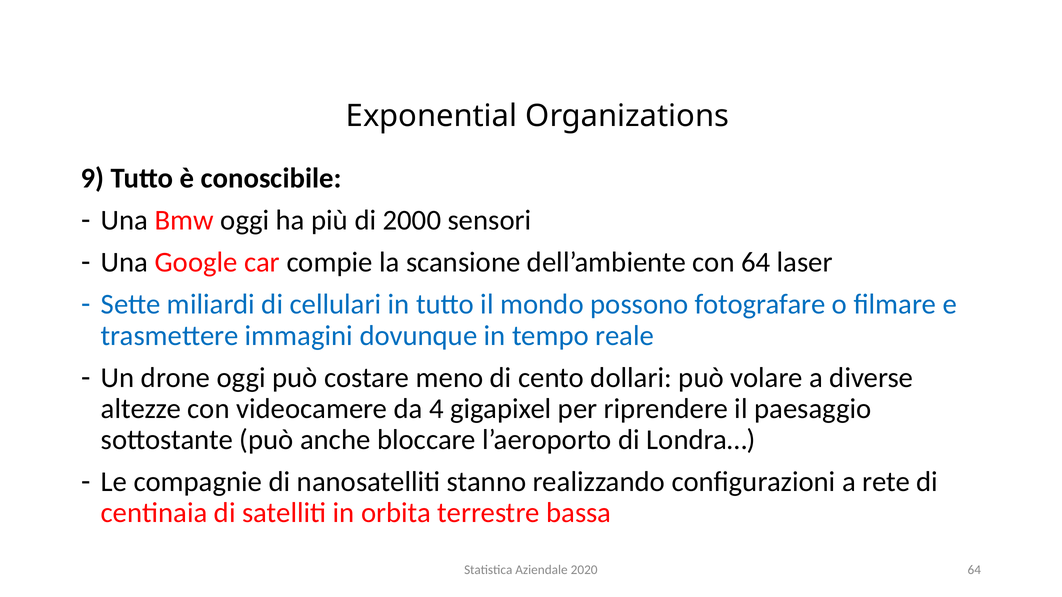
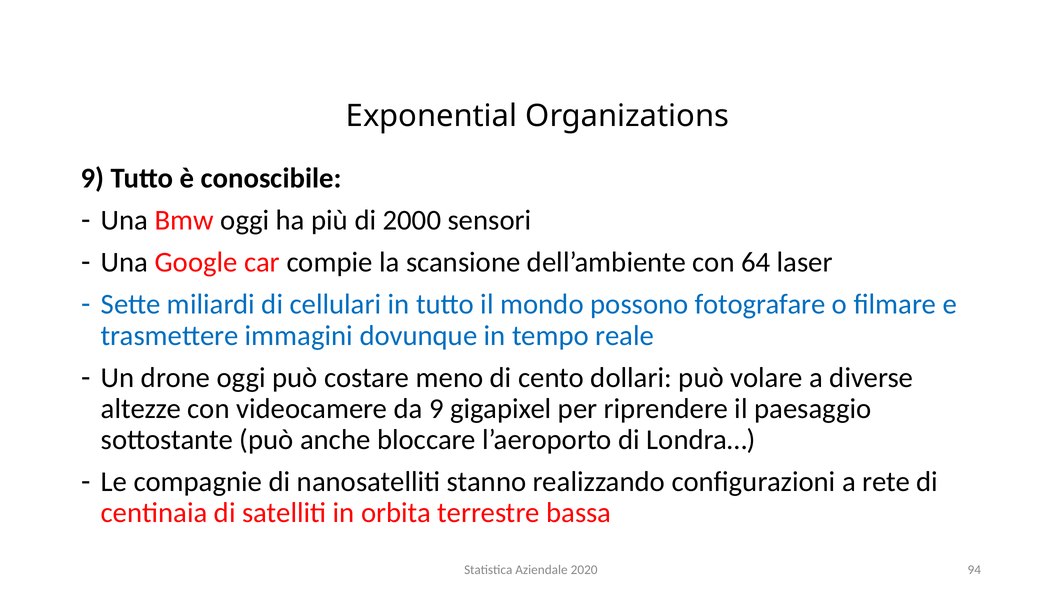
da 4: 4 -> 9 (436, 409)
2020 64: 64 -> 94 (974, 570)
